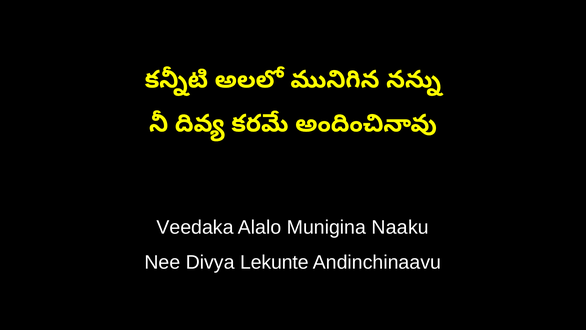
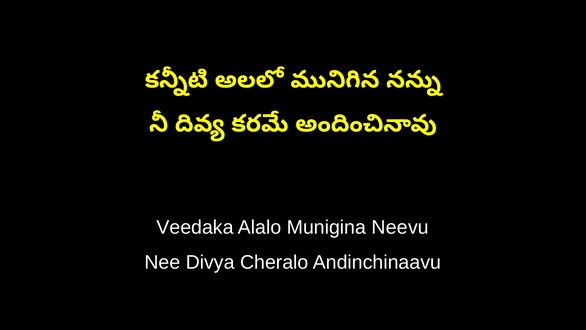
Naaku: Naaku -> Neevu (400, 227)
Lekunte: Lekunte -> Cheralo (274, 262)
